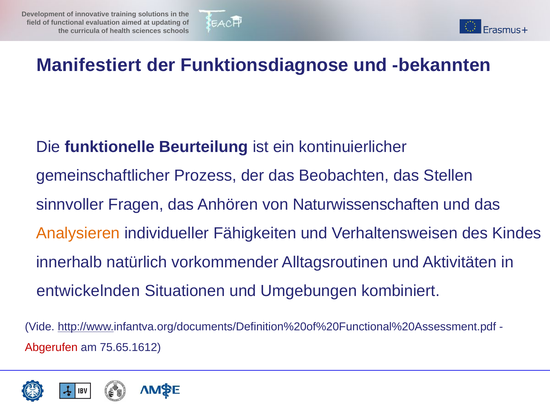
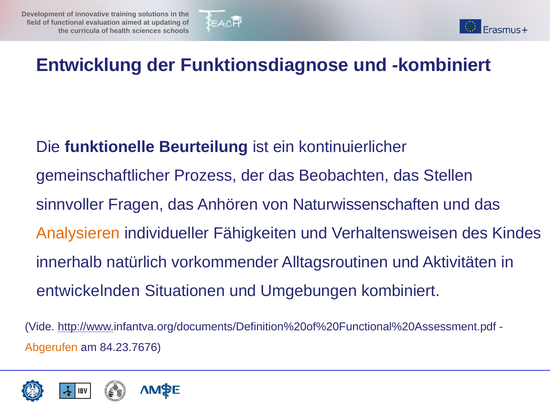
Manifestiert: Manifestiert -> Entwicklung (89, 65)
und bekannten: bekannten -> kombiniert (442, 65)
Abgerufen colour: red -> orange (51, 348)
75.65.1612: 75.65.1612 -> 84.23.7676 (130, 348)
